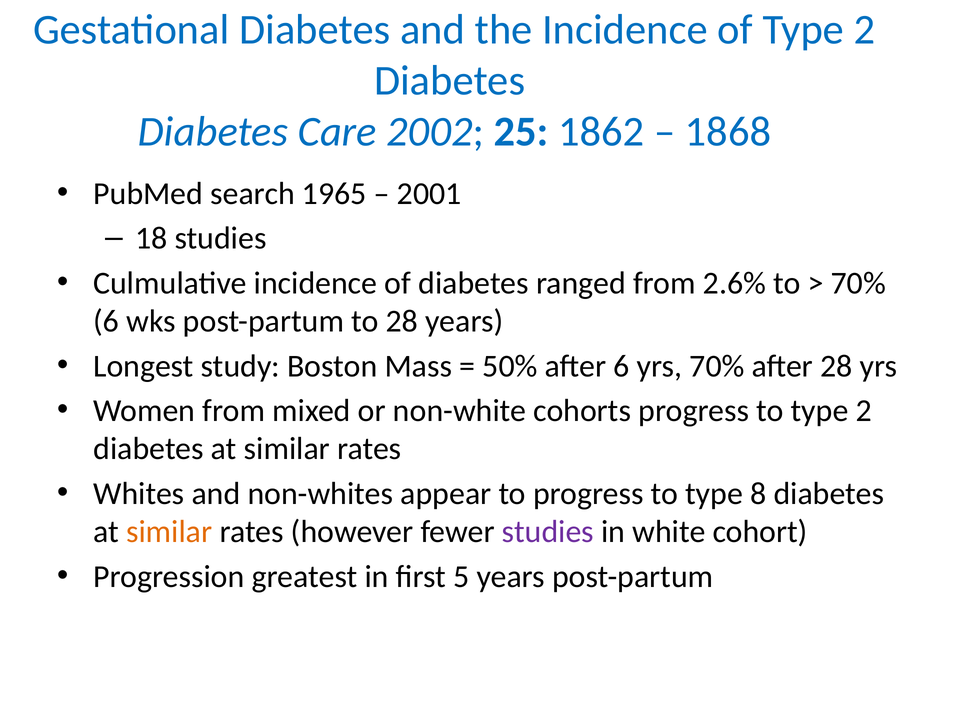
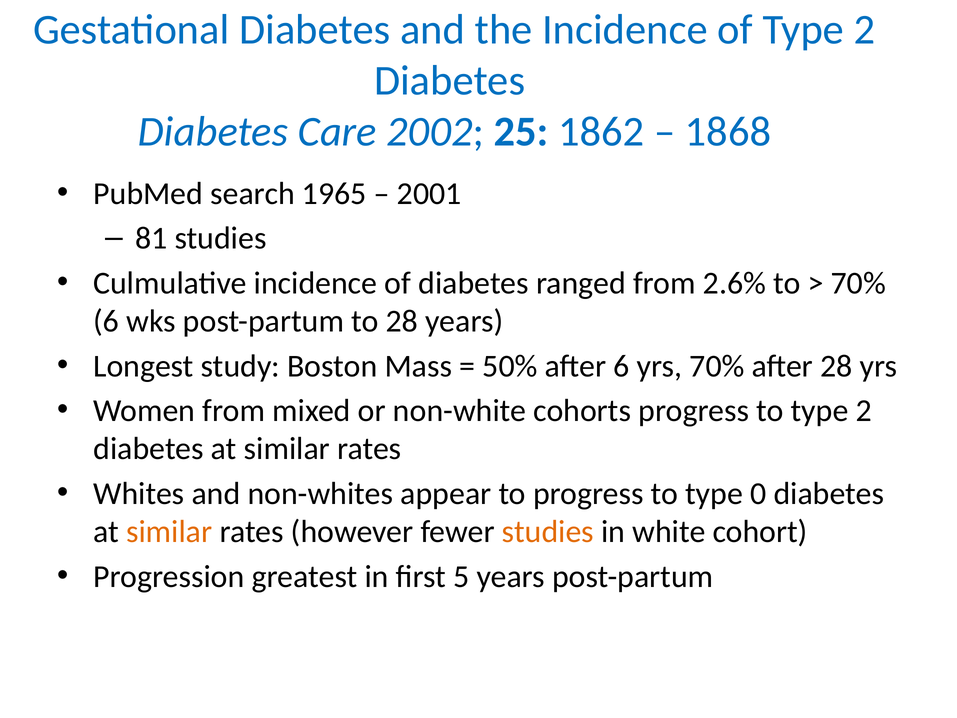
18: 18 -> 81 (151, 238)
8: 8 -> 0 (758, 493)
studies colour: purple -> orange (548, 532)
